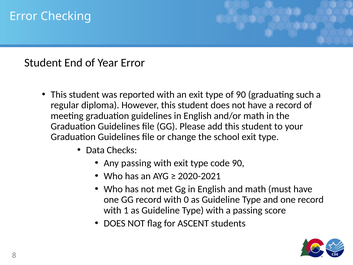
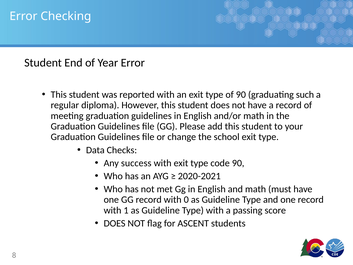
Any passing: passing -> success (136, 163)
